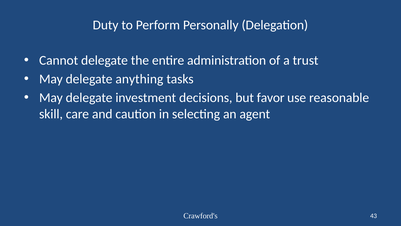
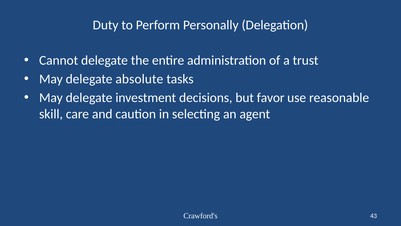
anything: anything -> absolute (139, 79)
